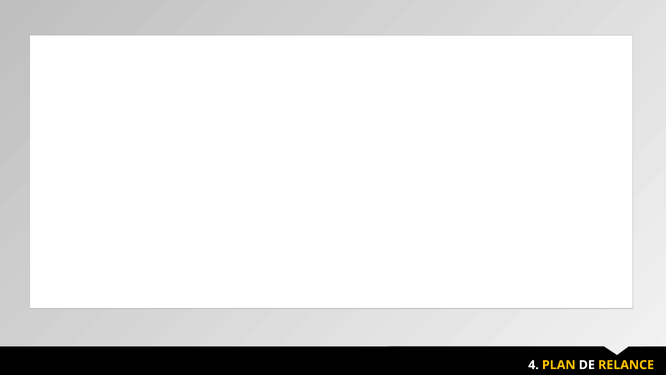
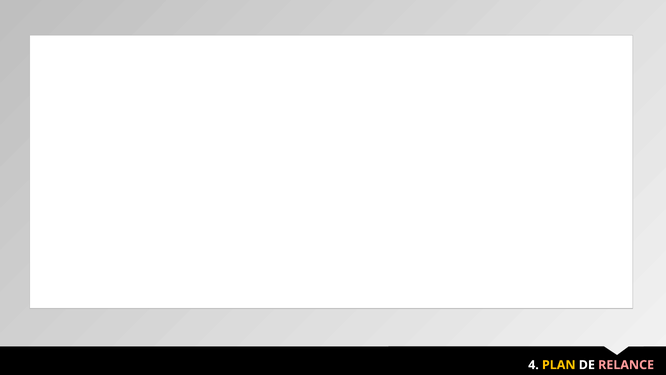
RELANCE colour: yellow -> pink (626, 365)
